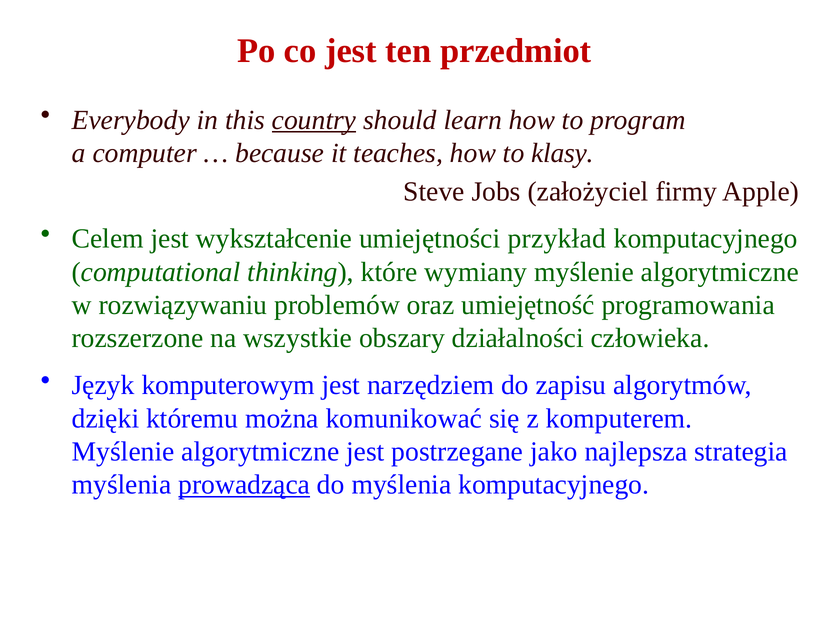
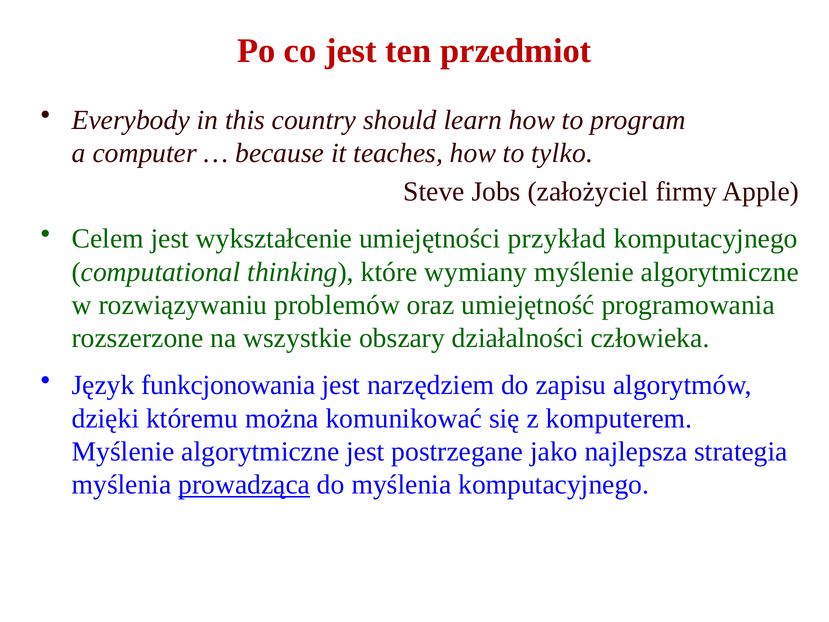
country underline: present -> none (314, 120)
klasy: klasy -> tylko (562, 153)
komputerowym: komputerowym -> funkcjonowania (228, 385)
